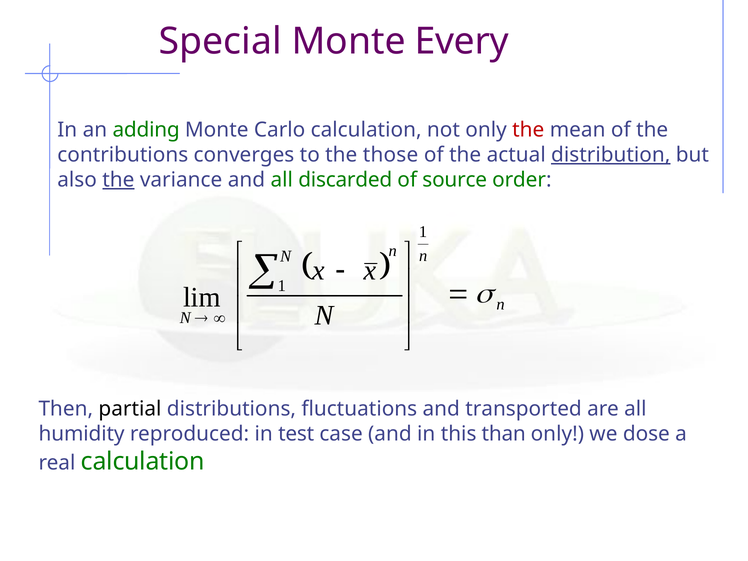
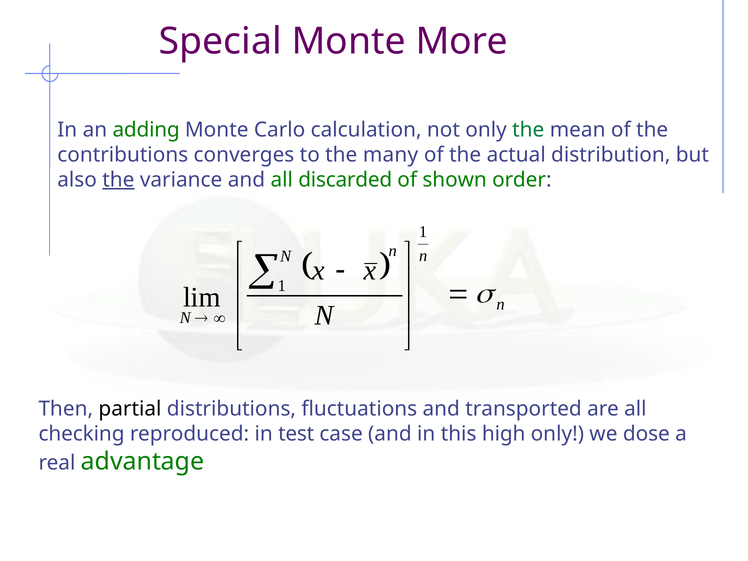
Every: Every -> More (462, 41)
the colour: red -> green (528, 130)
those: those -> many (391, 155)
distribution underline: present -> none (611, 155)
source: source -> shown (455, 180)
humidity: humidity -> checking (82, 434)
than: than -> high (504, 434)
real calculation: calculation -> advantage (143, 462)
